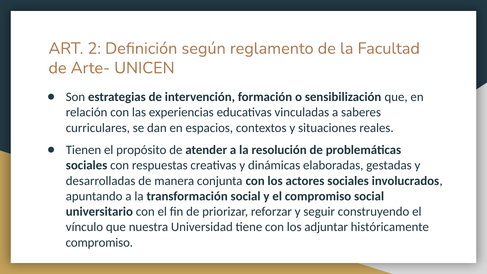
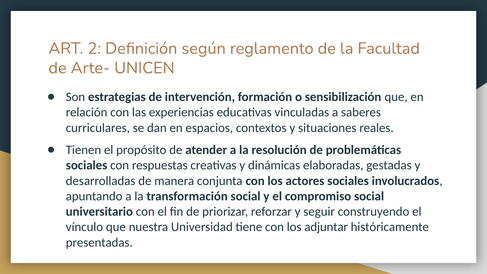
compromiso: compromiso -> presentadas (99, 242)
